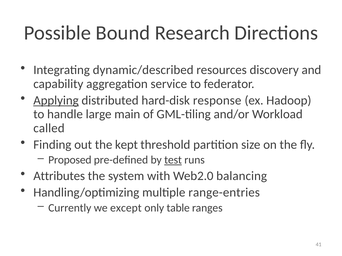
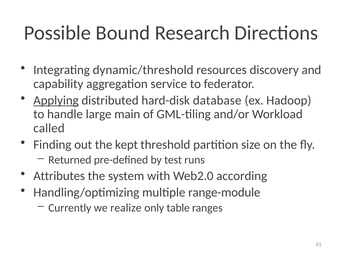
dynamic/described: dynamic/described -> dynamic/threshold (143, 70)
response: response -> database (217, 101)
Proposed: Proposed -> Returned (70, 160)
test underline: present -> none (173, 160)
balancing: balancing -> according (242, 176)
range-entries: range-entries -> range-module (224, 193)
except: except -> realize (126, 208)
